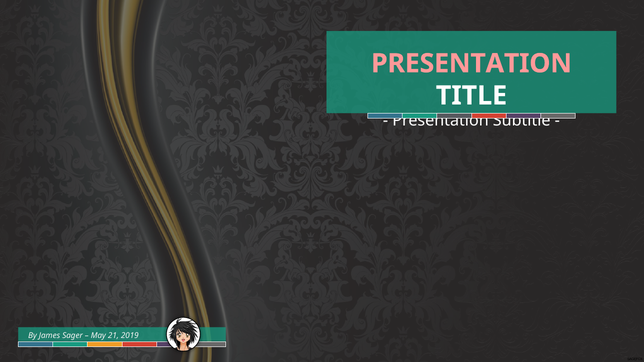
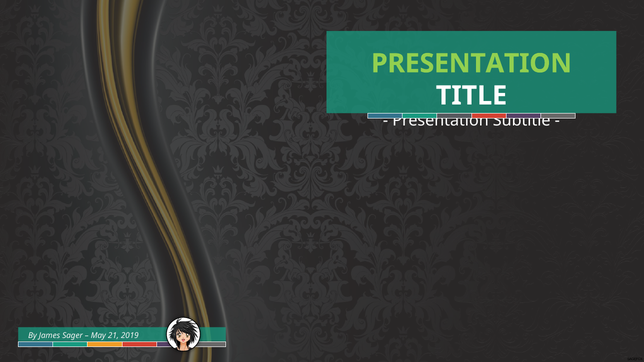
PRESENTATION colour: pink -> light green (472, 64)
